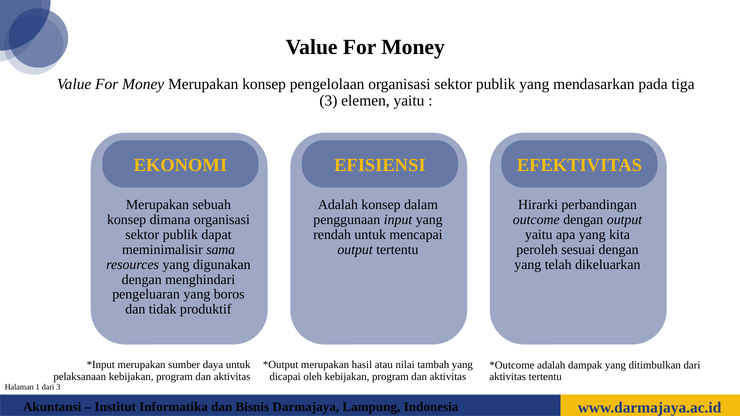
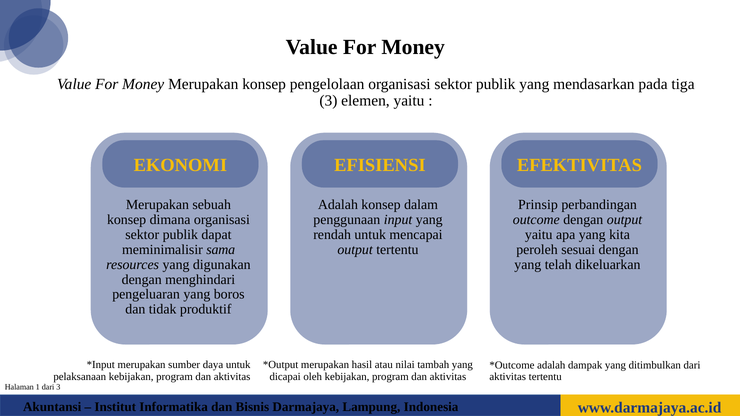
Hirarki: Hirarki -> Prinsip (538, 205)
